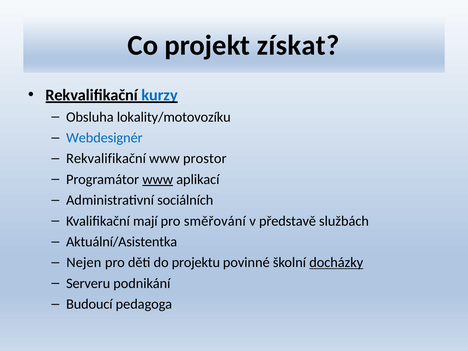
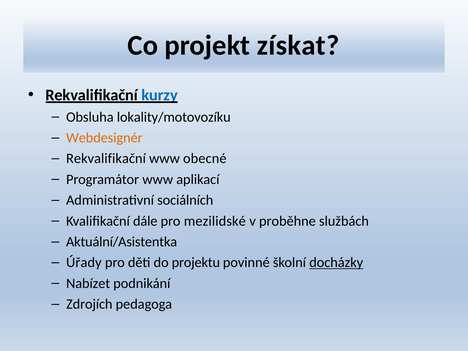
Webdesignér colour: blue -> orange (104, 138)
prostor: prostor -> obecné (205, 159)
www underline: present -> none (158, 179)
mají: mají -> dále (145, 221)
směřování: směřování -> mezilidské (215, 221)
představě: představě -> proběhne (287, 221)
Nejen: Nejen -> Úřady (84, 263)
Serveru: Serveru -> Nabízet (88, 283)
Budoucí: Budoucí -> Zdrojích (89, 304)
